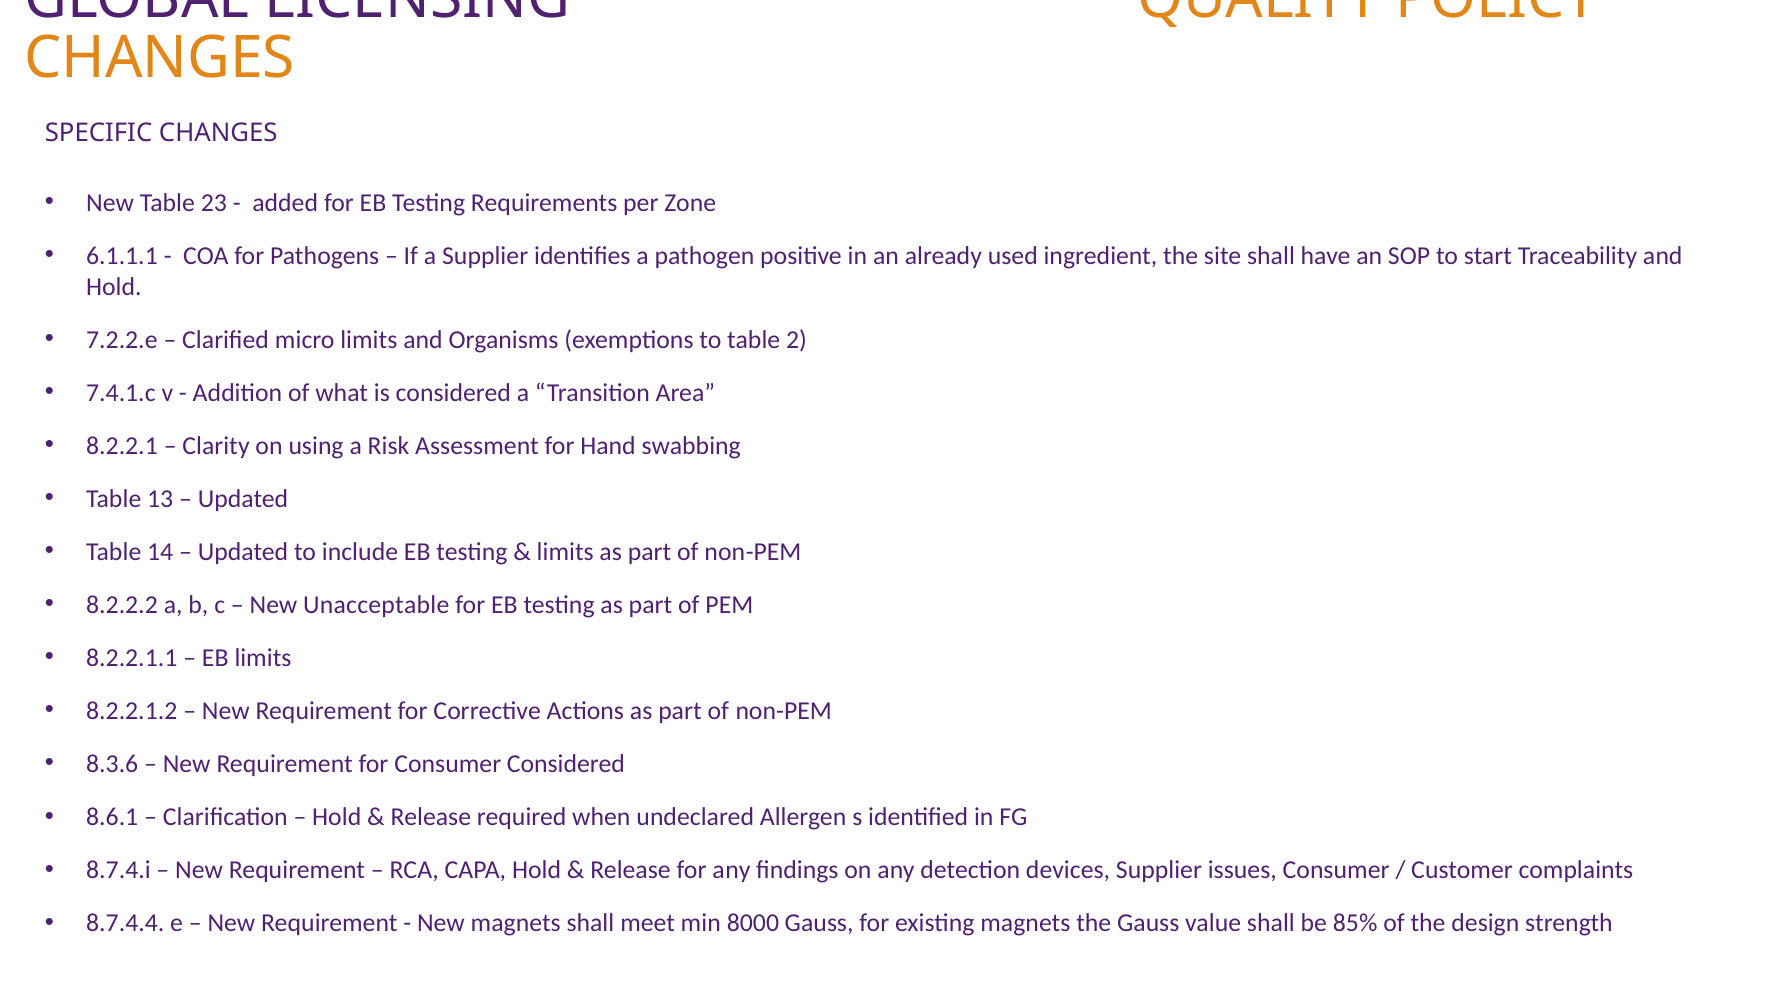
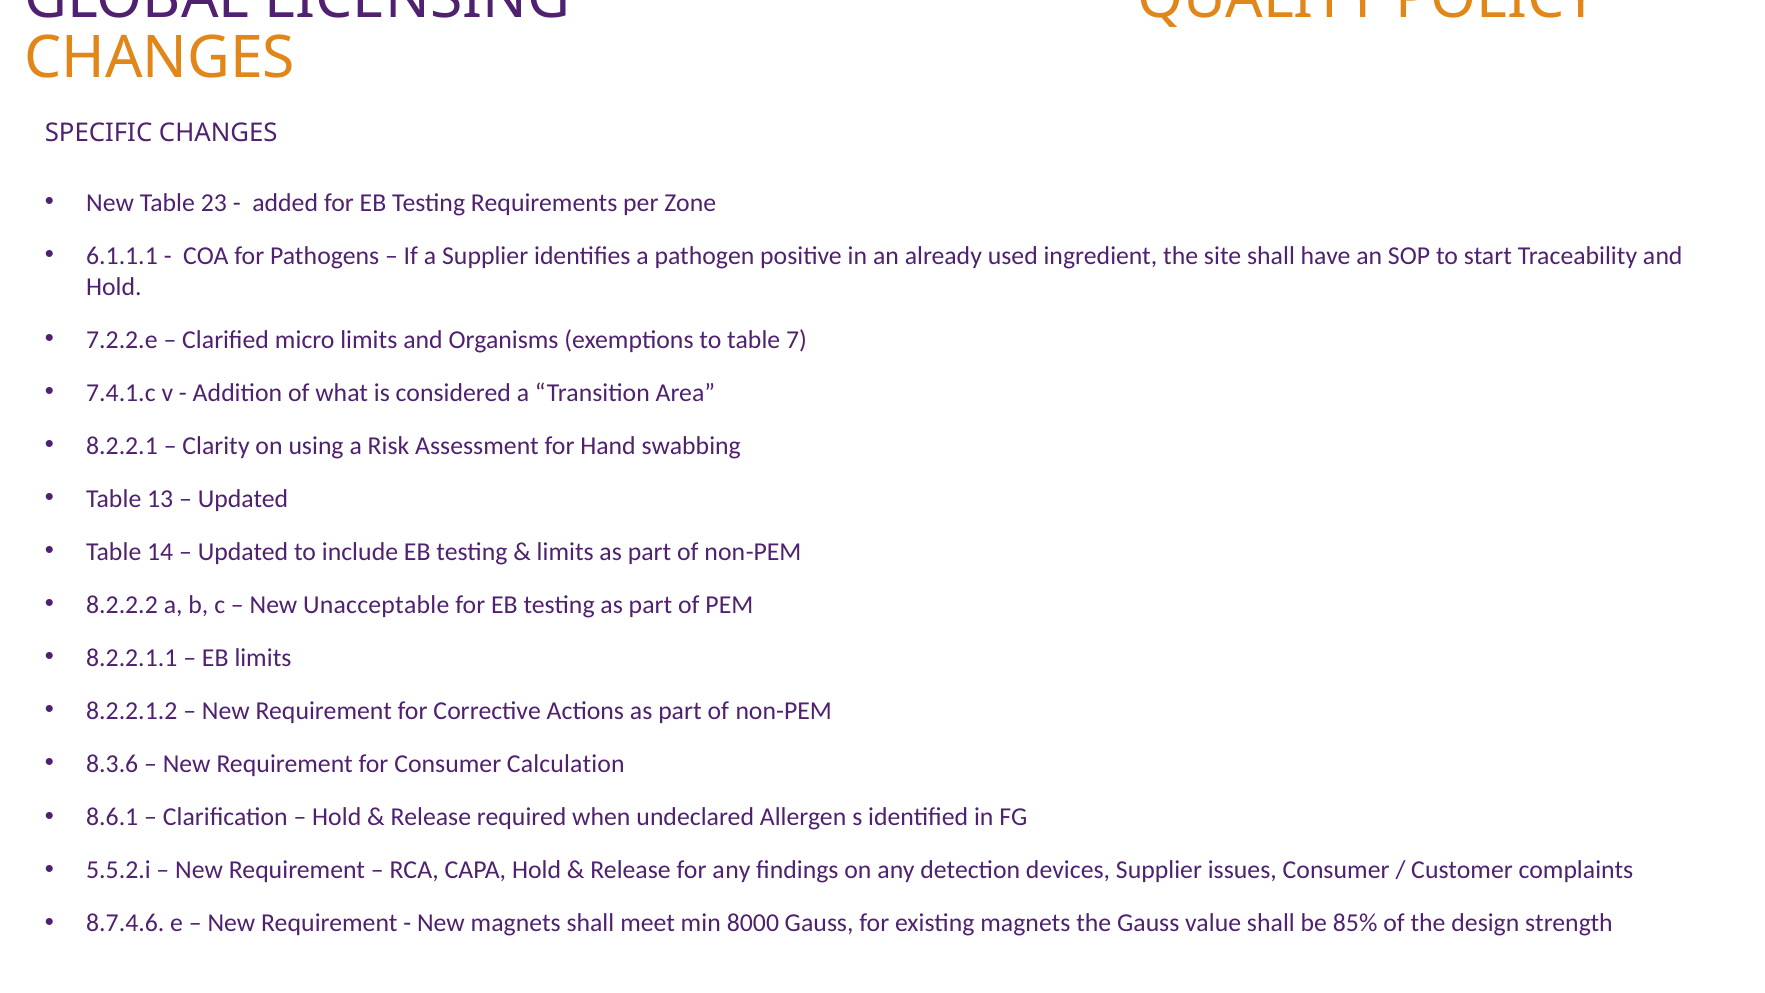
2: 2 -> 7 (796, 340)
Consumer Considered: Considered -> Calculation (566, 764)
8.7.4.i: 8.7.4.i -> 5.5.2.i (118, 870)
8.7.4.4: 8.7.4.4 -> 8.7.4.6 (125, 923)
